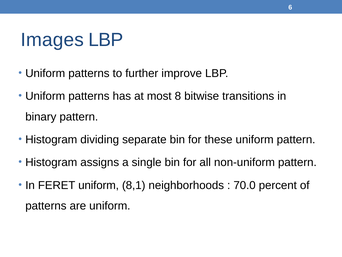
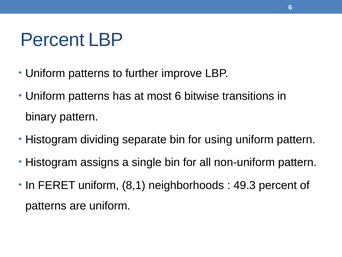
Images: Images -> Percent (52, 40)
most 8: 8 -> 6 (178, 96)
these: these -> using (218, 139)
70.0: 70.0 -> 49.3 (245, 185)
